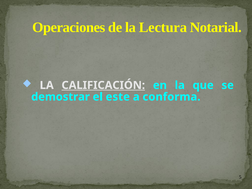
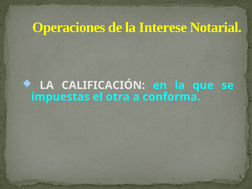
Lectura: Lectura -> Interese (163, 27)
CALIFICACIÓN underline: present -> none (103, 85)
demostrar: demostrar -> impuestas (60, 97)
este: este -> otra (118, 97)
